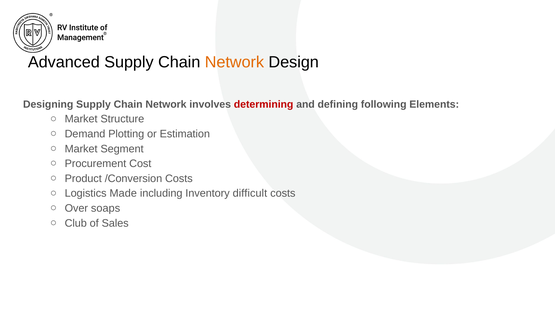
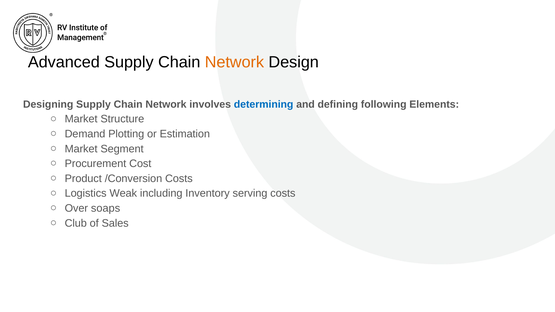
determining colour: red -> blue (264, 104)
Made: Made -> Weak (123, 194)
difficult: difficult -> serving (250, 194)
